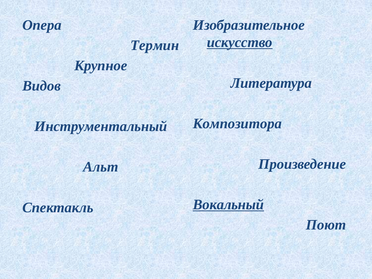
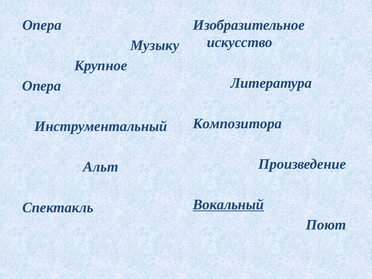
искусство underline: present -> none (240, 42)
Термин: Термин -> Музыку (155, 45)
Видов: Видов -> Опера (42, 86)
